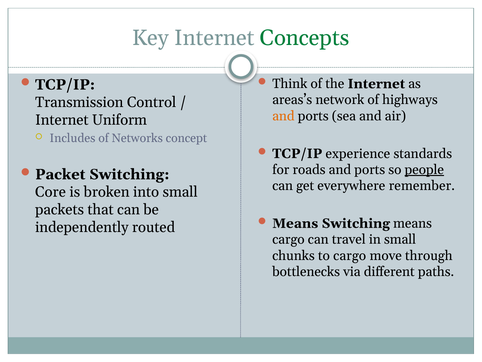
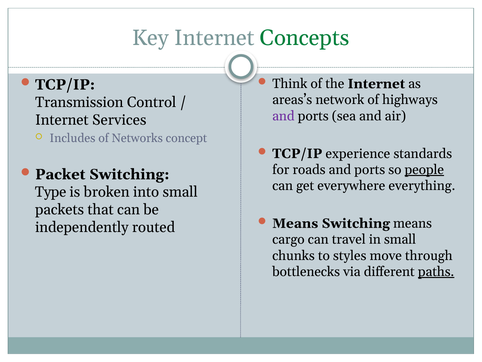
and colour: orange -> purple (283, 116)
Uniform: Uniform -> Services (119, 120)
remember: remember -> everything (422, 186)
Core: Core -> Type (51, 192)
to cargo: cargo -> styles (350, 255)
paths underline: none -> present (436, 271)
